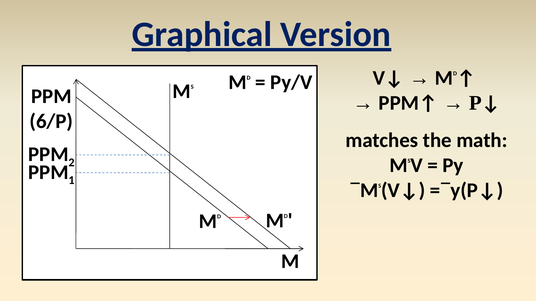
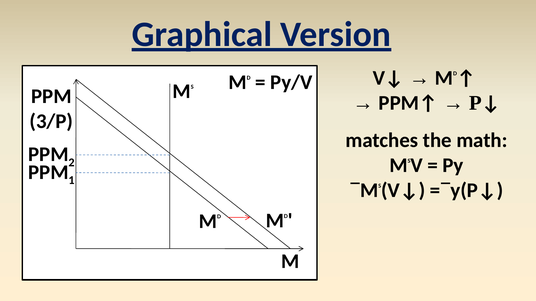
6/P: 6/P -> 3/P (51, 121)
